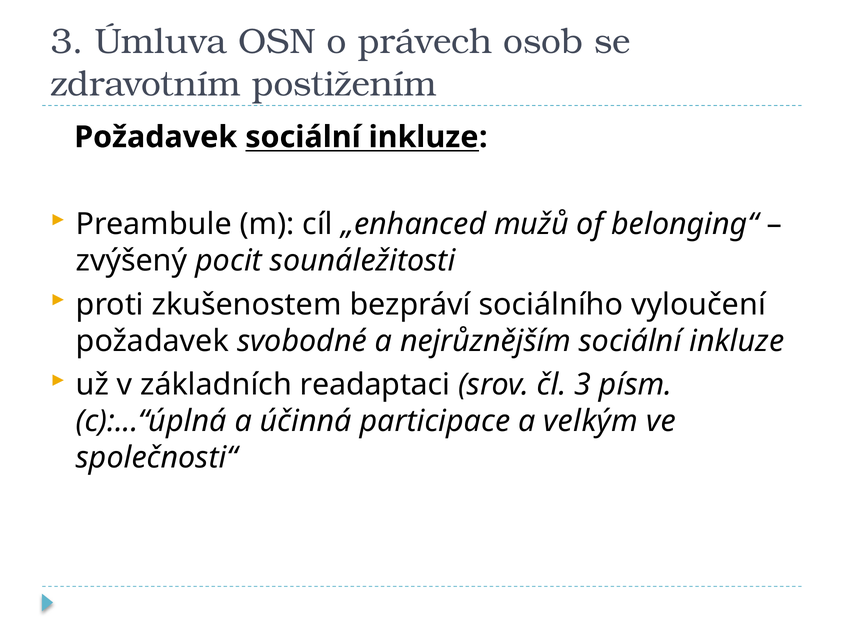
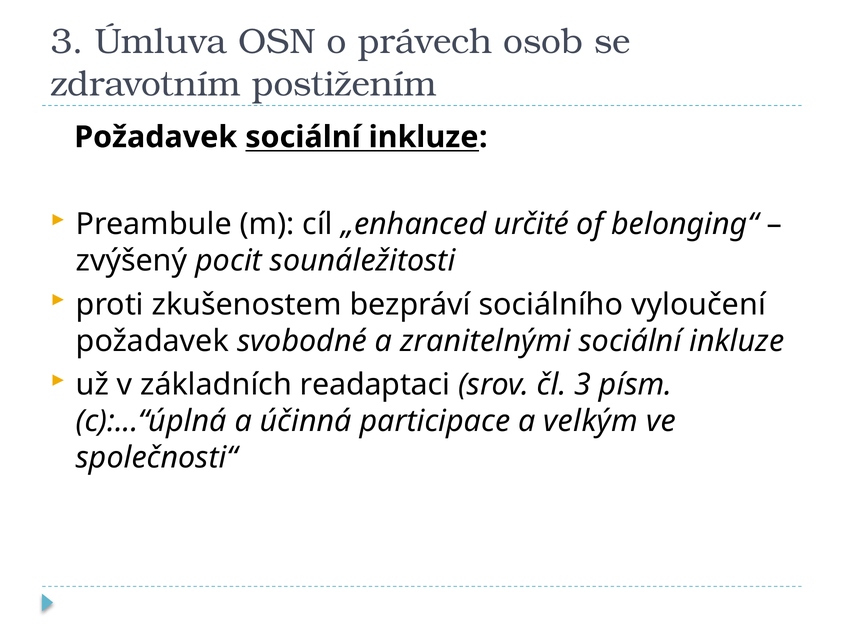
mužů: mužů -> určité (531, 224)
nejrůznějším: nejrůznějším -> zranitelnými (485, 341)
